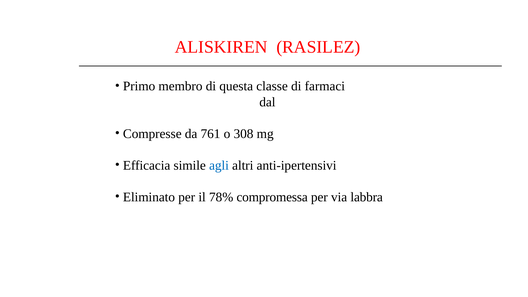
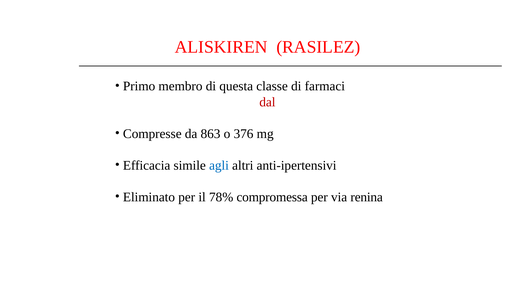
dal colour: black -> red (267, 102)
761: 761 -> 863 (211, 134)
308: 308 -> 376 (244, 134)
labbra: labbra -> renina (367, 197)
